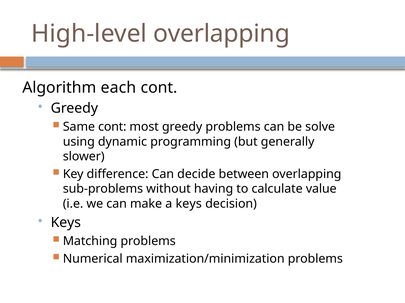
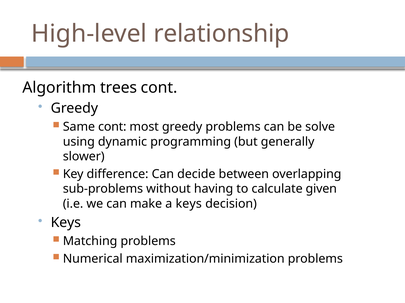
High-level overlapping: overlapping -> relationship (221, 34)
each: each -> trees (119, 88)
value: value -> given (321, 189)
